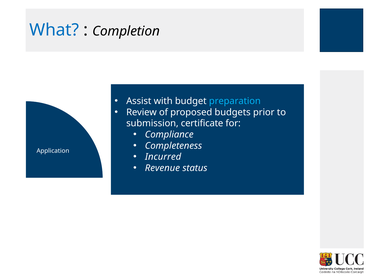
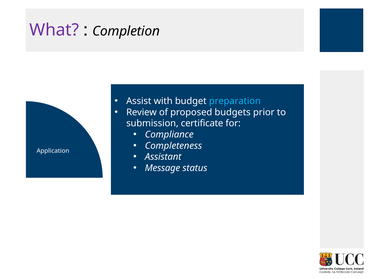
What colour: blue -> purple (54, 30)
Incurred: Incurred -> Assistant (163, 157)
Revenue: Revenue -> Message (163, 168)
